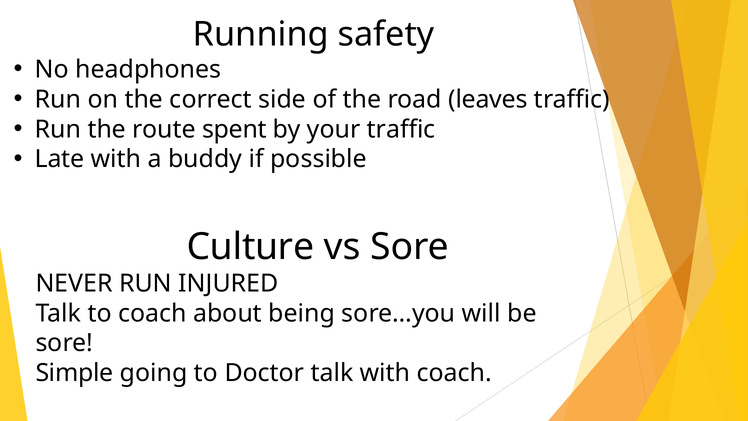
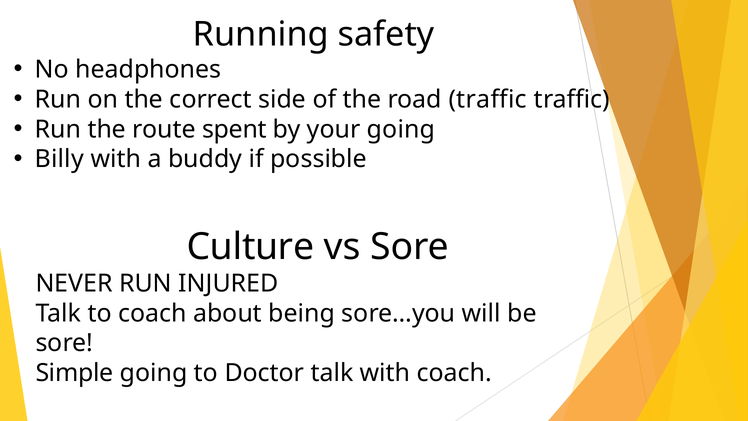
road leaves: leaves -> traffic (488, 99)
your traffic: traffic -> going (401, 129)
Late: Late -> Billy (59, 159)
